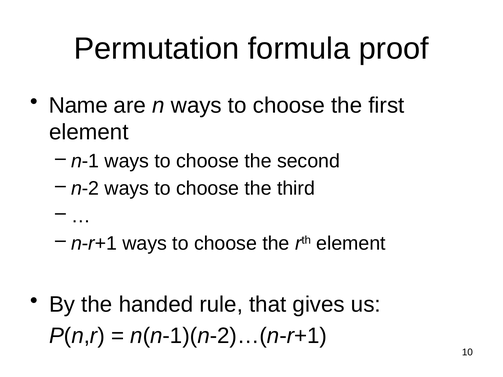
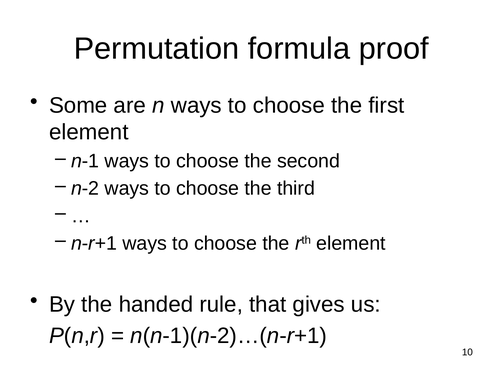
Name: Name -> Some (78, 106)
